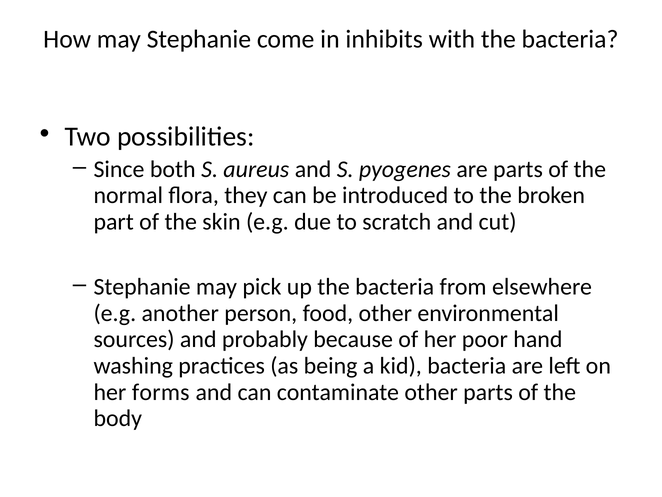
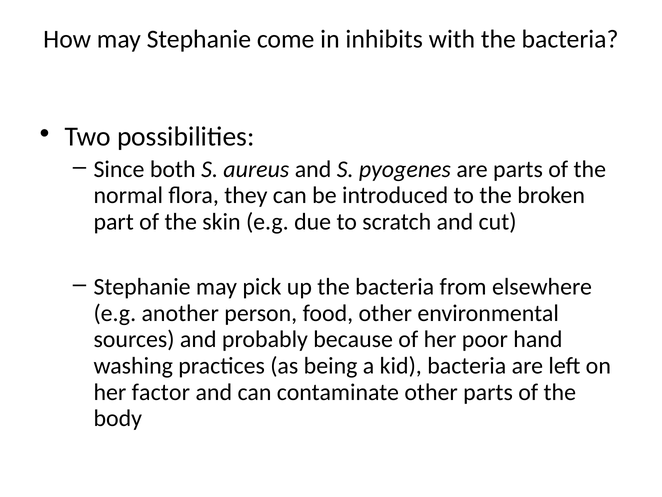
forms: forms -> factor (161, 392)
